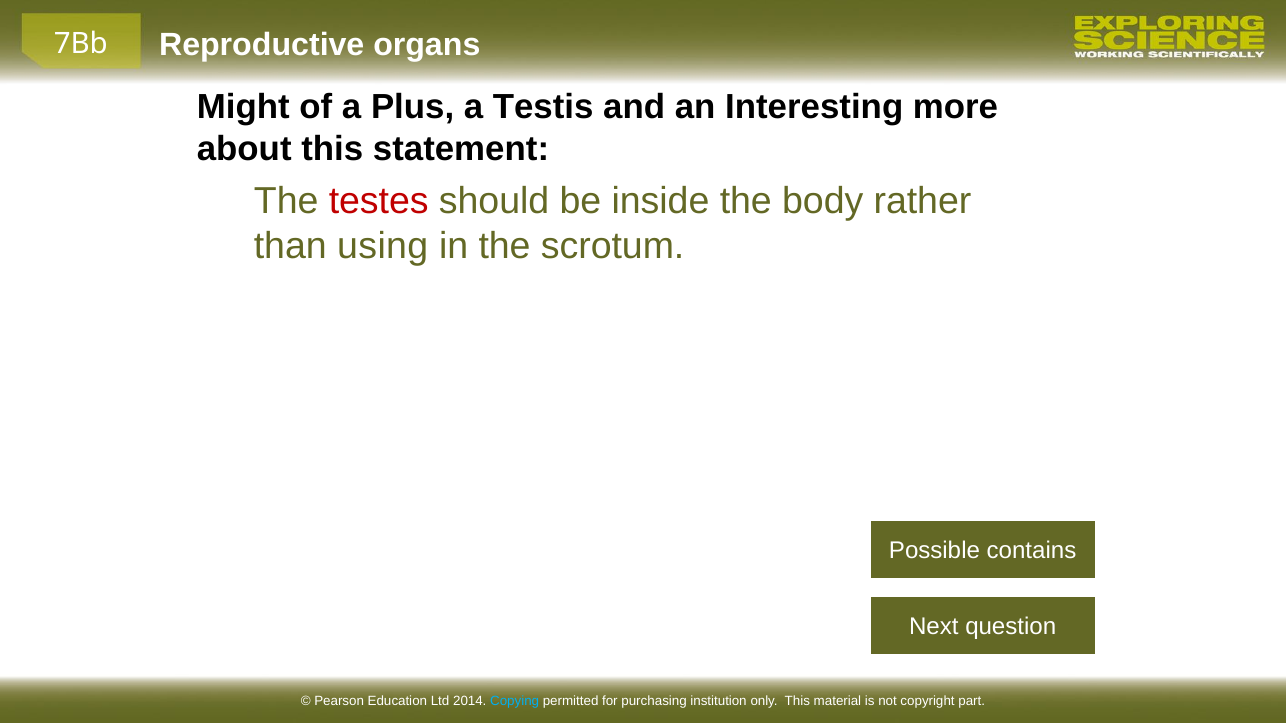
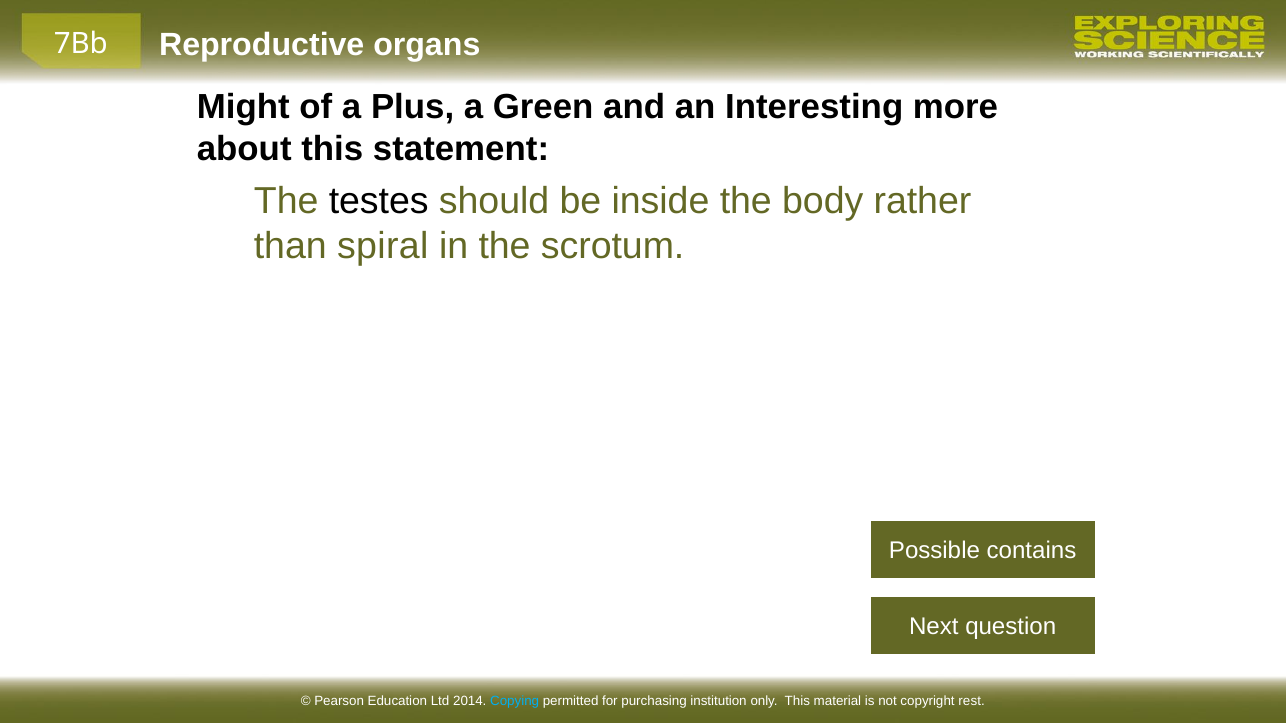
Testis: Testis -> Green (543, 107)
testes colour: red -> black (379, 201)
using: using -> spiral (383, 246)
part: part -> rest (972, 702)
